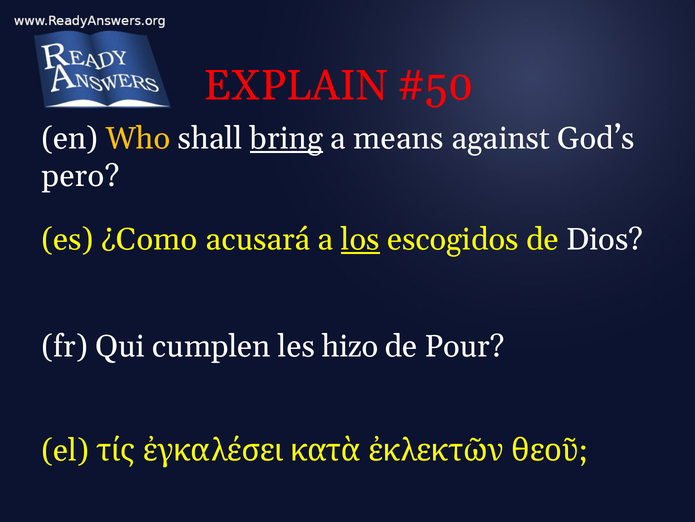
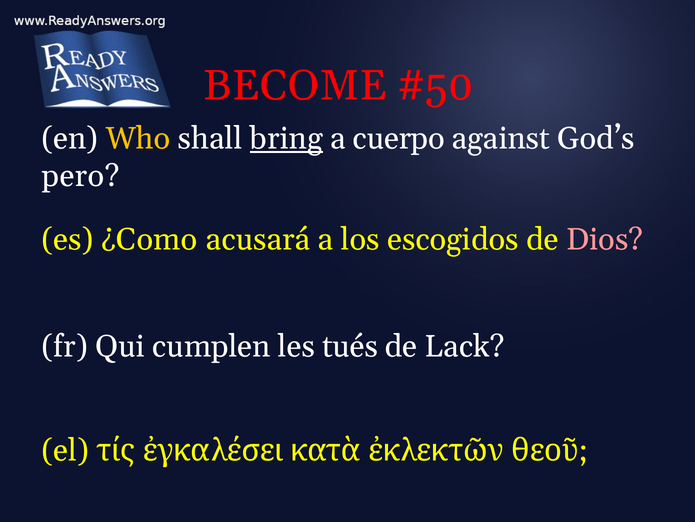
EXPLAIN: EXPLAIN -> BECOME (296, 86)
means: means -> cuerpo (399, 138)
los underline: present -> none (360, 239)
Dios colour: white -> pink (605, 239)
hizo: hizo -> tués (350, 346)
Pour: Pour -> Lack (465, 346)
